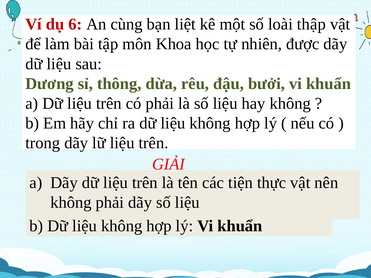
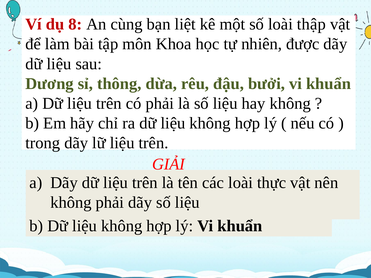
6: 6 -> 8 (75, 24)
các tiện: tiện -> loài (241, 183)
